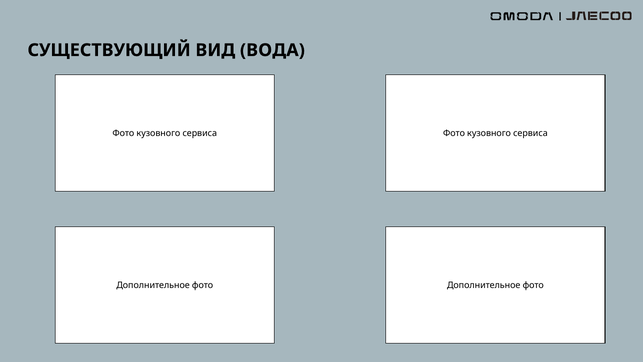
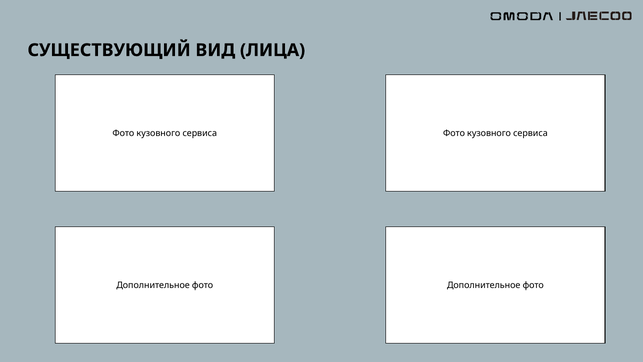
ВОДА: ВОДА -> ЛИЦА (273, 50)
